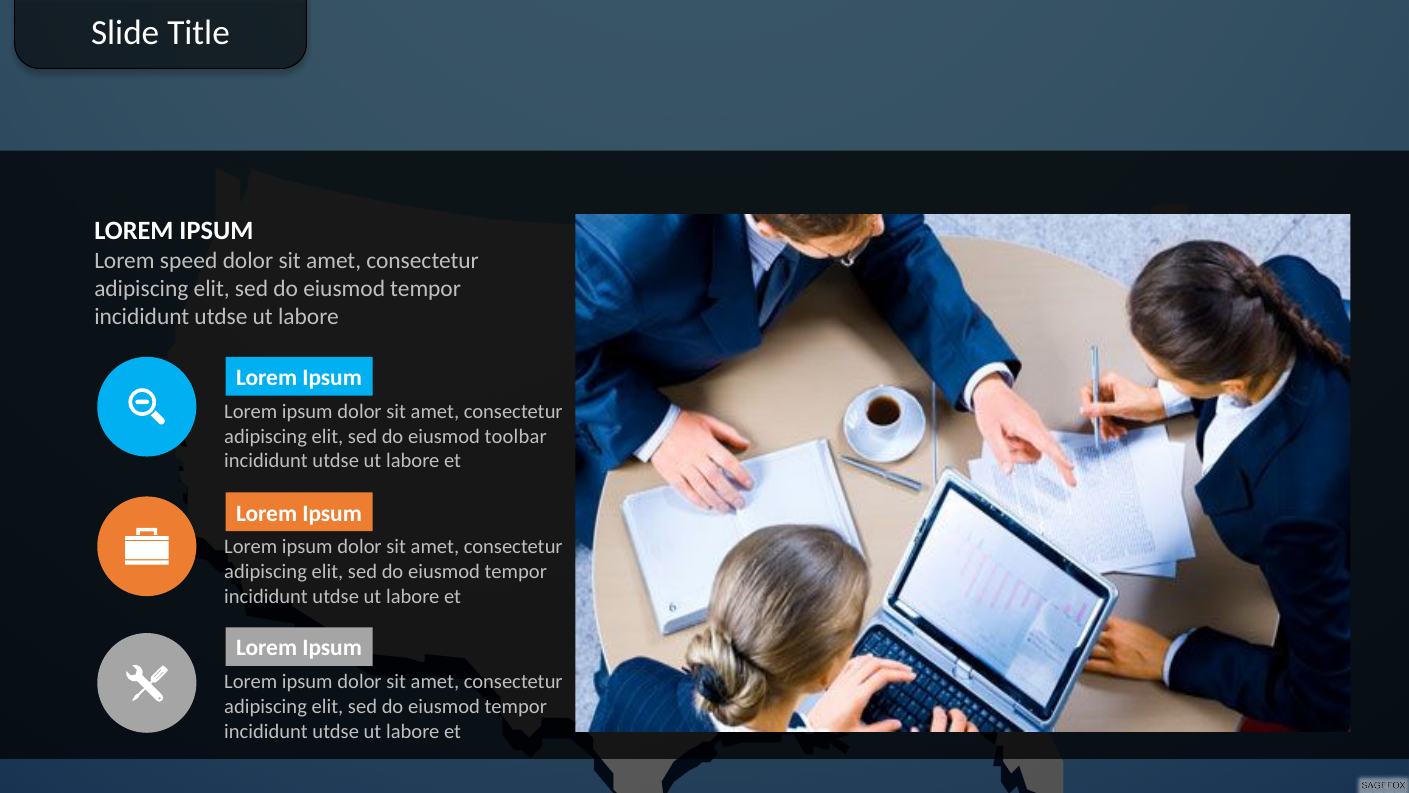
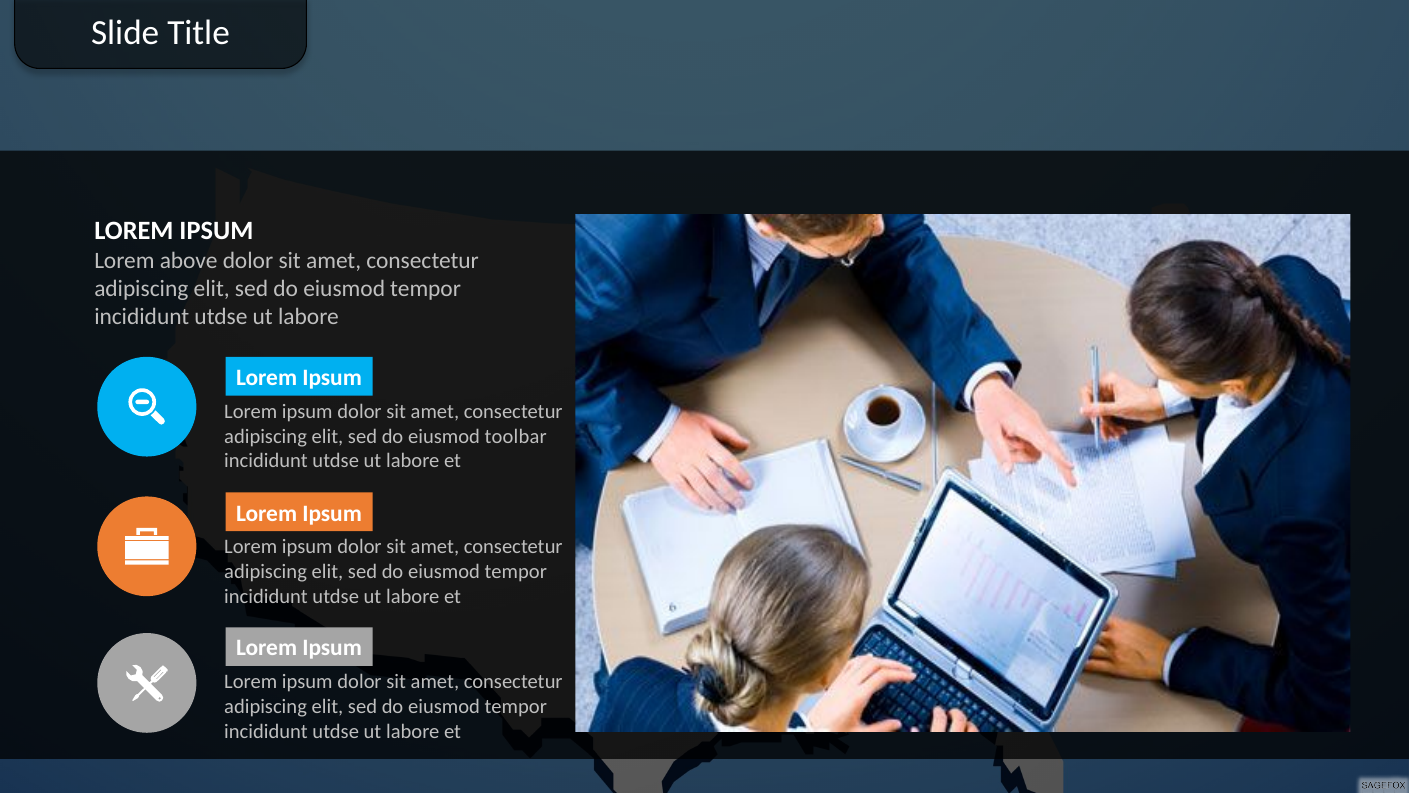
speed: speed -> above (189, 261)
